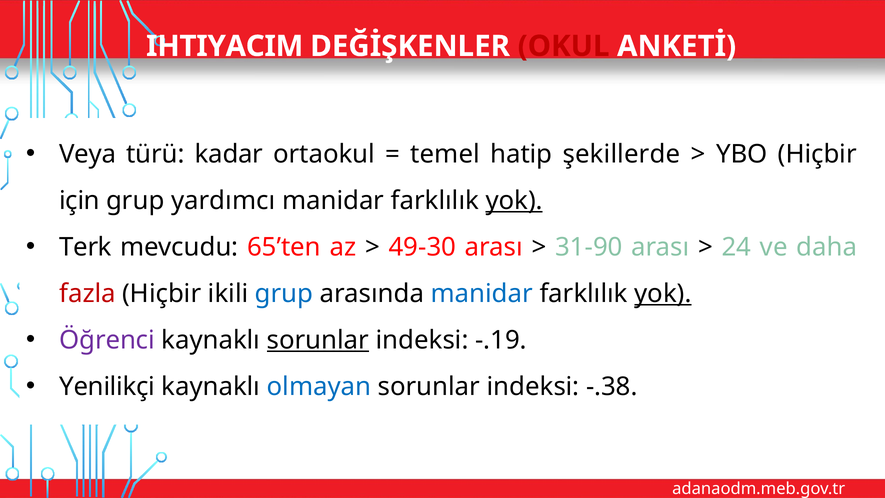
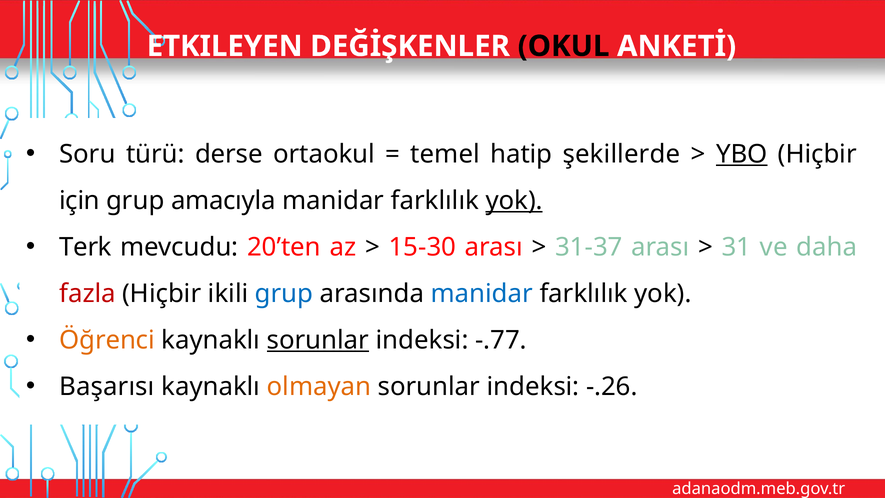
IHTIYACIM: IHTIYACIM -> ETKILEYEN (225, 46)
OKUL colour: red -> black (564, 46)
Veya: Veya -> Soru (87, 154)
kadar: kadar -> derse (229, 154)
YBO underline: none -> present (742, 154)
yardımcı: yardımcı -> amacıyla (223, 201)
65’ten: 65’ten -> 20’ten (284, 247)
49-30: 49-30 -> 15-30 (422, 247)
31-90: 31-90 -> 31-37 (589, 247)
24: 24 -> 31 (736, 247)
yok underline: present -> none (663, 293)
Öğrenci colour: purple -> orange (107, 340)
-.19: -.19 -> -.77 (501, 340)
Yenilikçi: Yenilikçi -> Başarısı (107, 386)
olmayan colour: blue -> orange (319, 386)
-.38: -.38 -> -.26 (612, 386)
